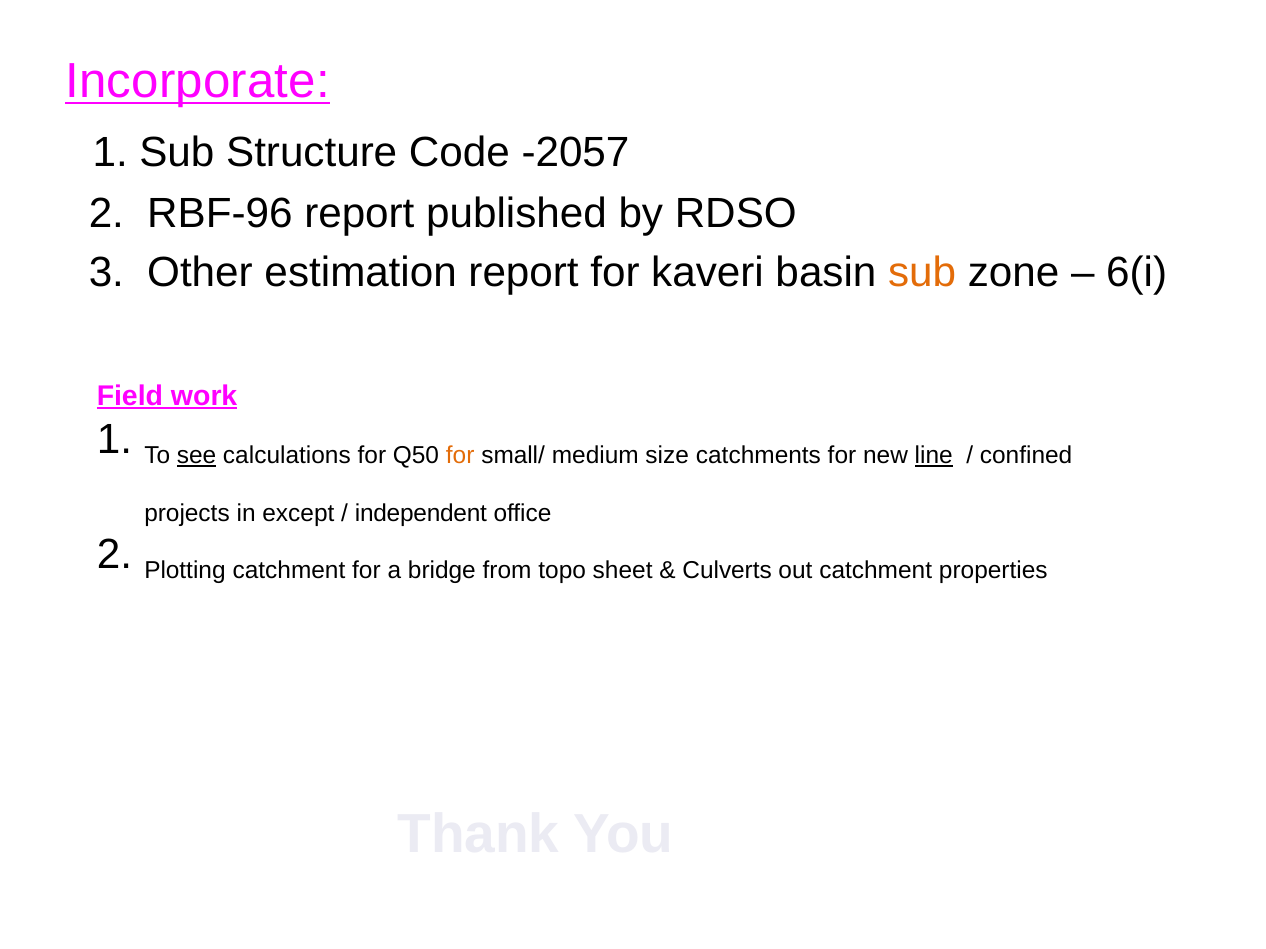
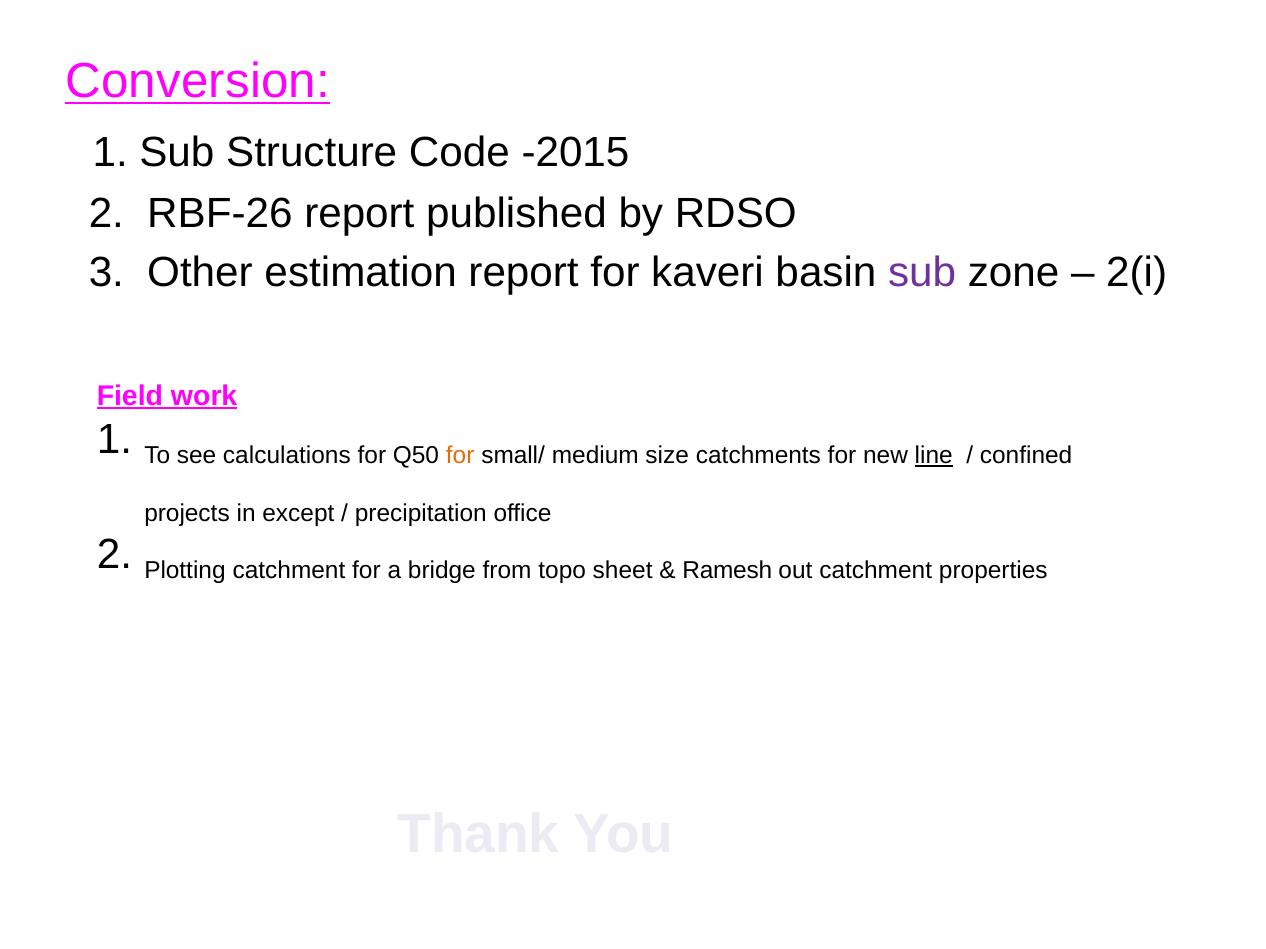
Incorporate: Incorporate -> Conversion (198, 82)
-2057: -2057 -> -2015 (575, 153)
RBF-96: RBF-96 -> RBF-26 (220, 213)
sub colour: orange -> purple (922, 272)
6(i: 6(i -> 2(i (1137, 272)
see underline: present -> none (197, 456)
independent: independent -> precipitation (421, 513)
Culverts: Culverts -> Ramesh (727, 571)
